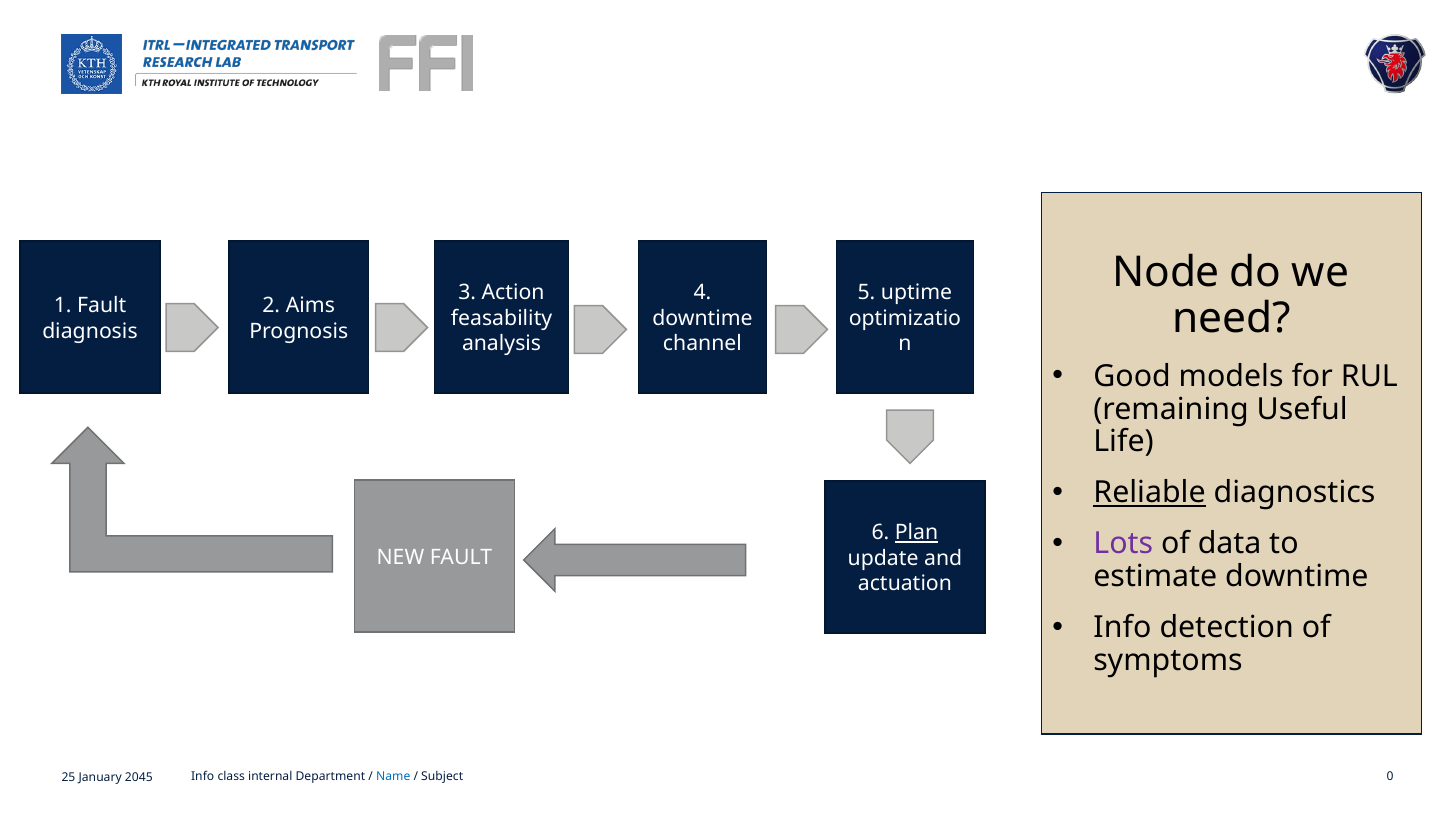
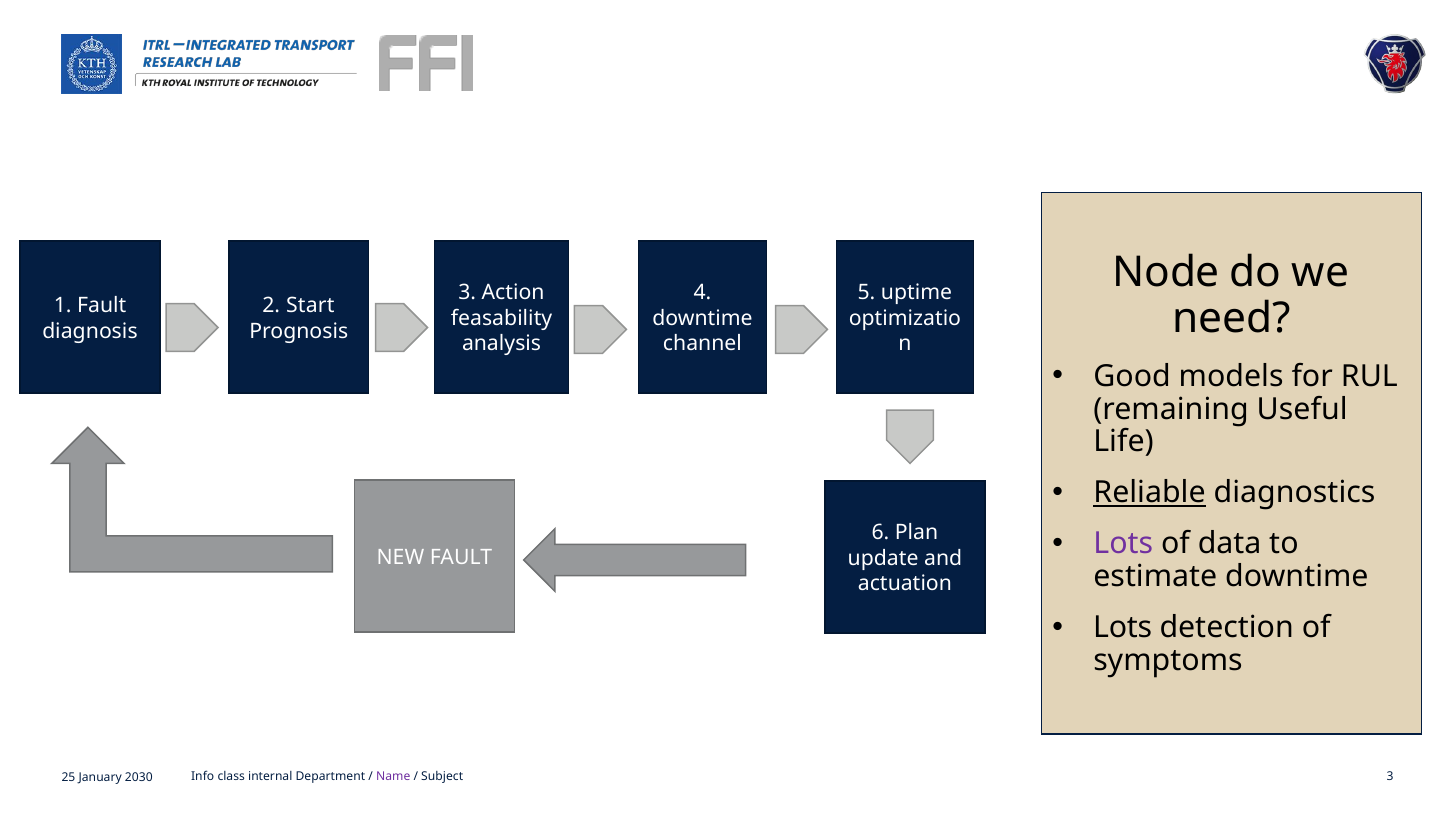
Aims: Aims -> Start (310, 305)
Plan underline: present -> none (917, 532)
Info: Info -> Lots (1123, 627)
Name colour: blue -> purple (393, 776)
Subject 0: 0 -> 3 (1390, 776)
2045: 2045 -> 2030 (139, 777)
